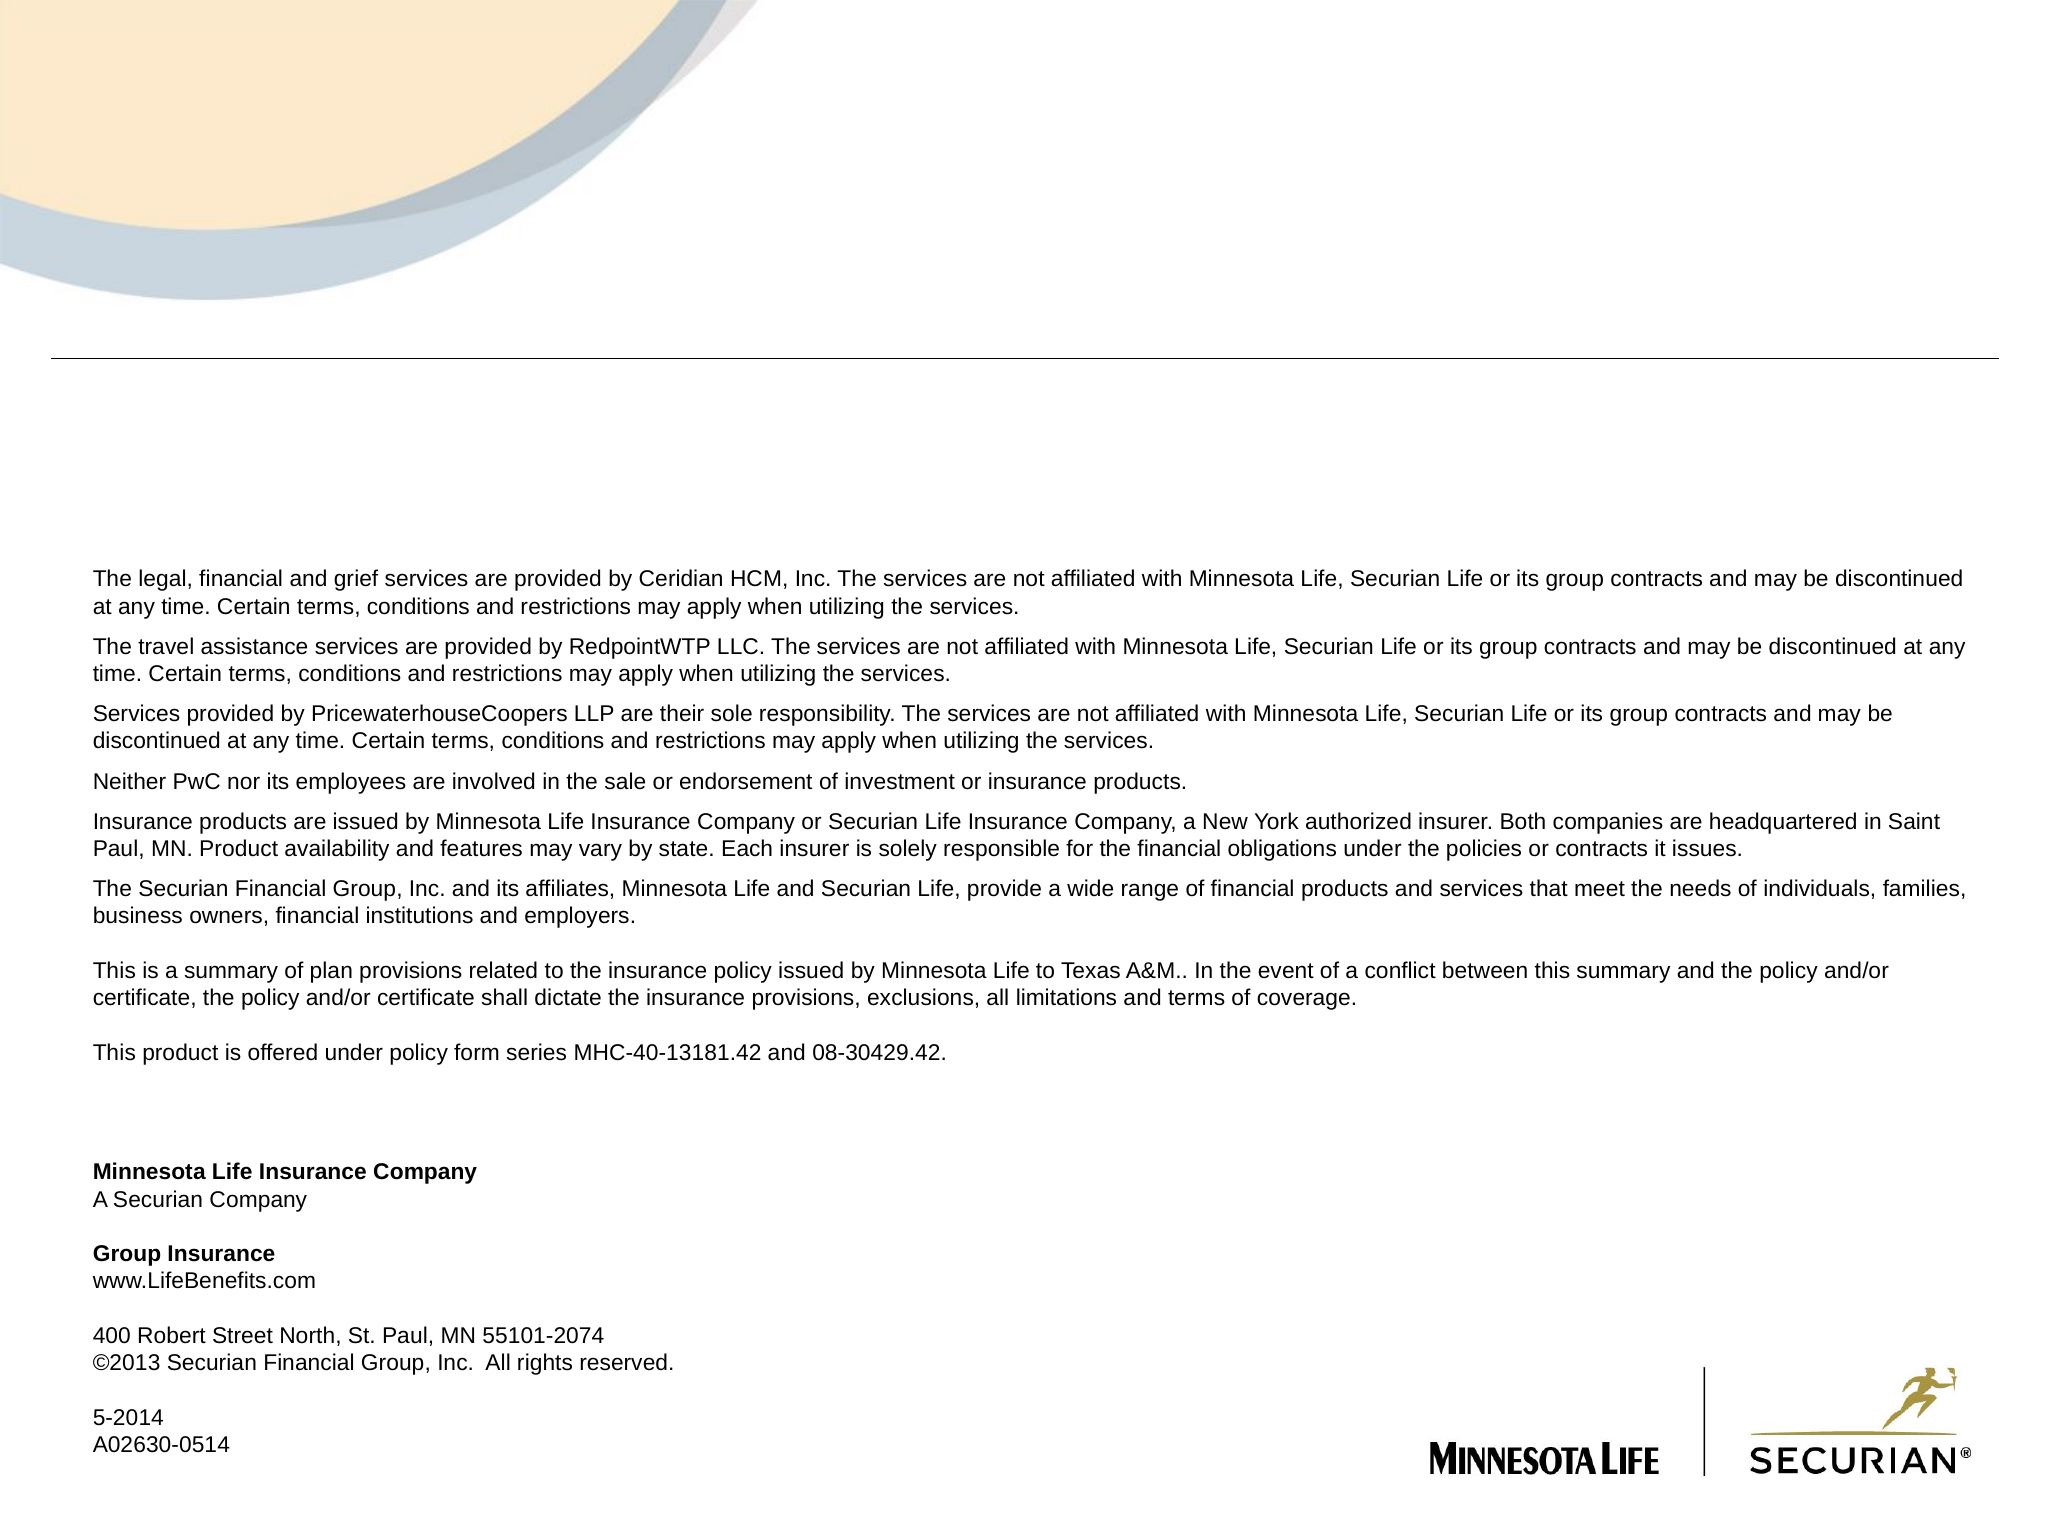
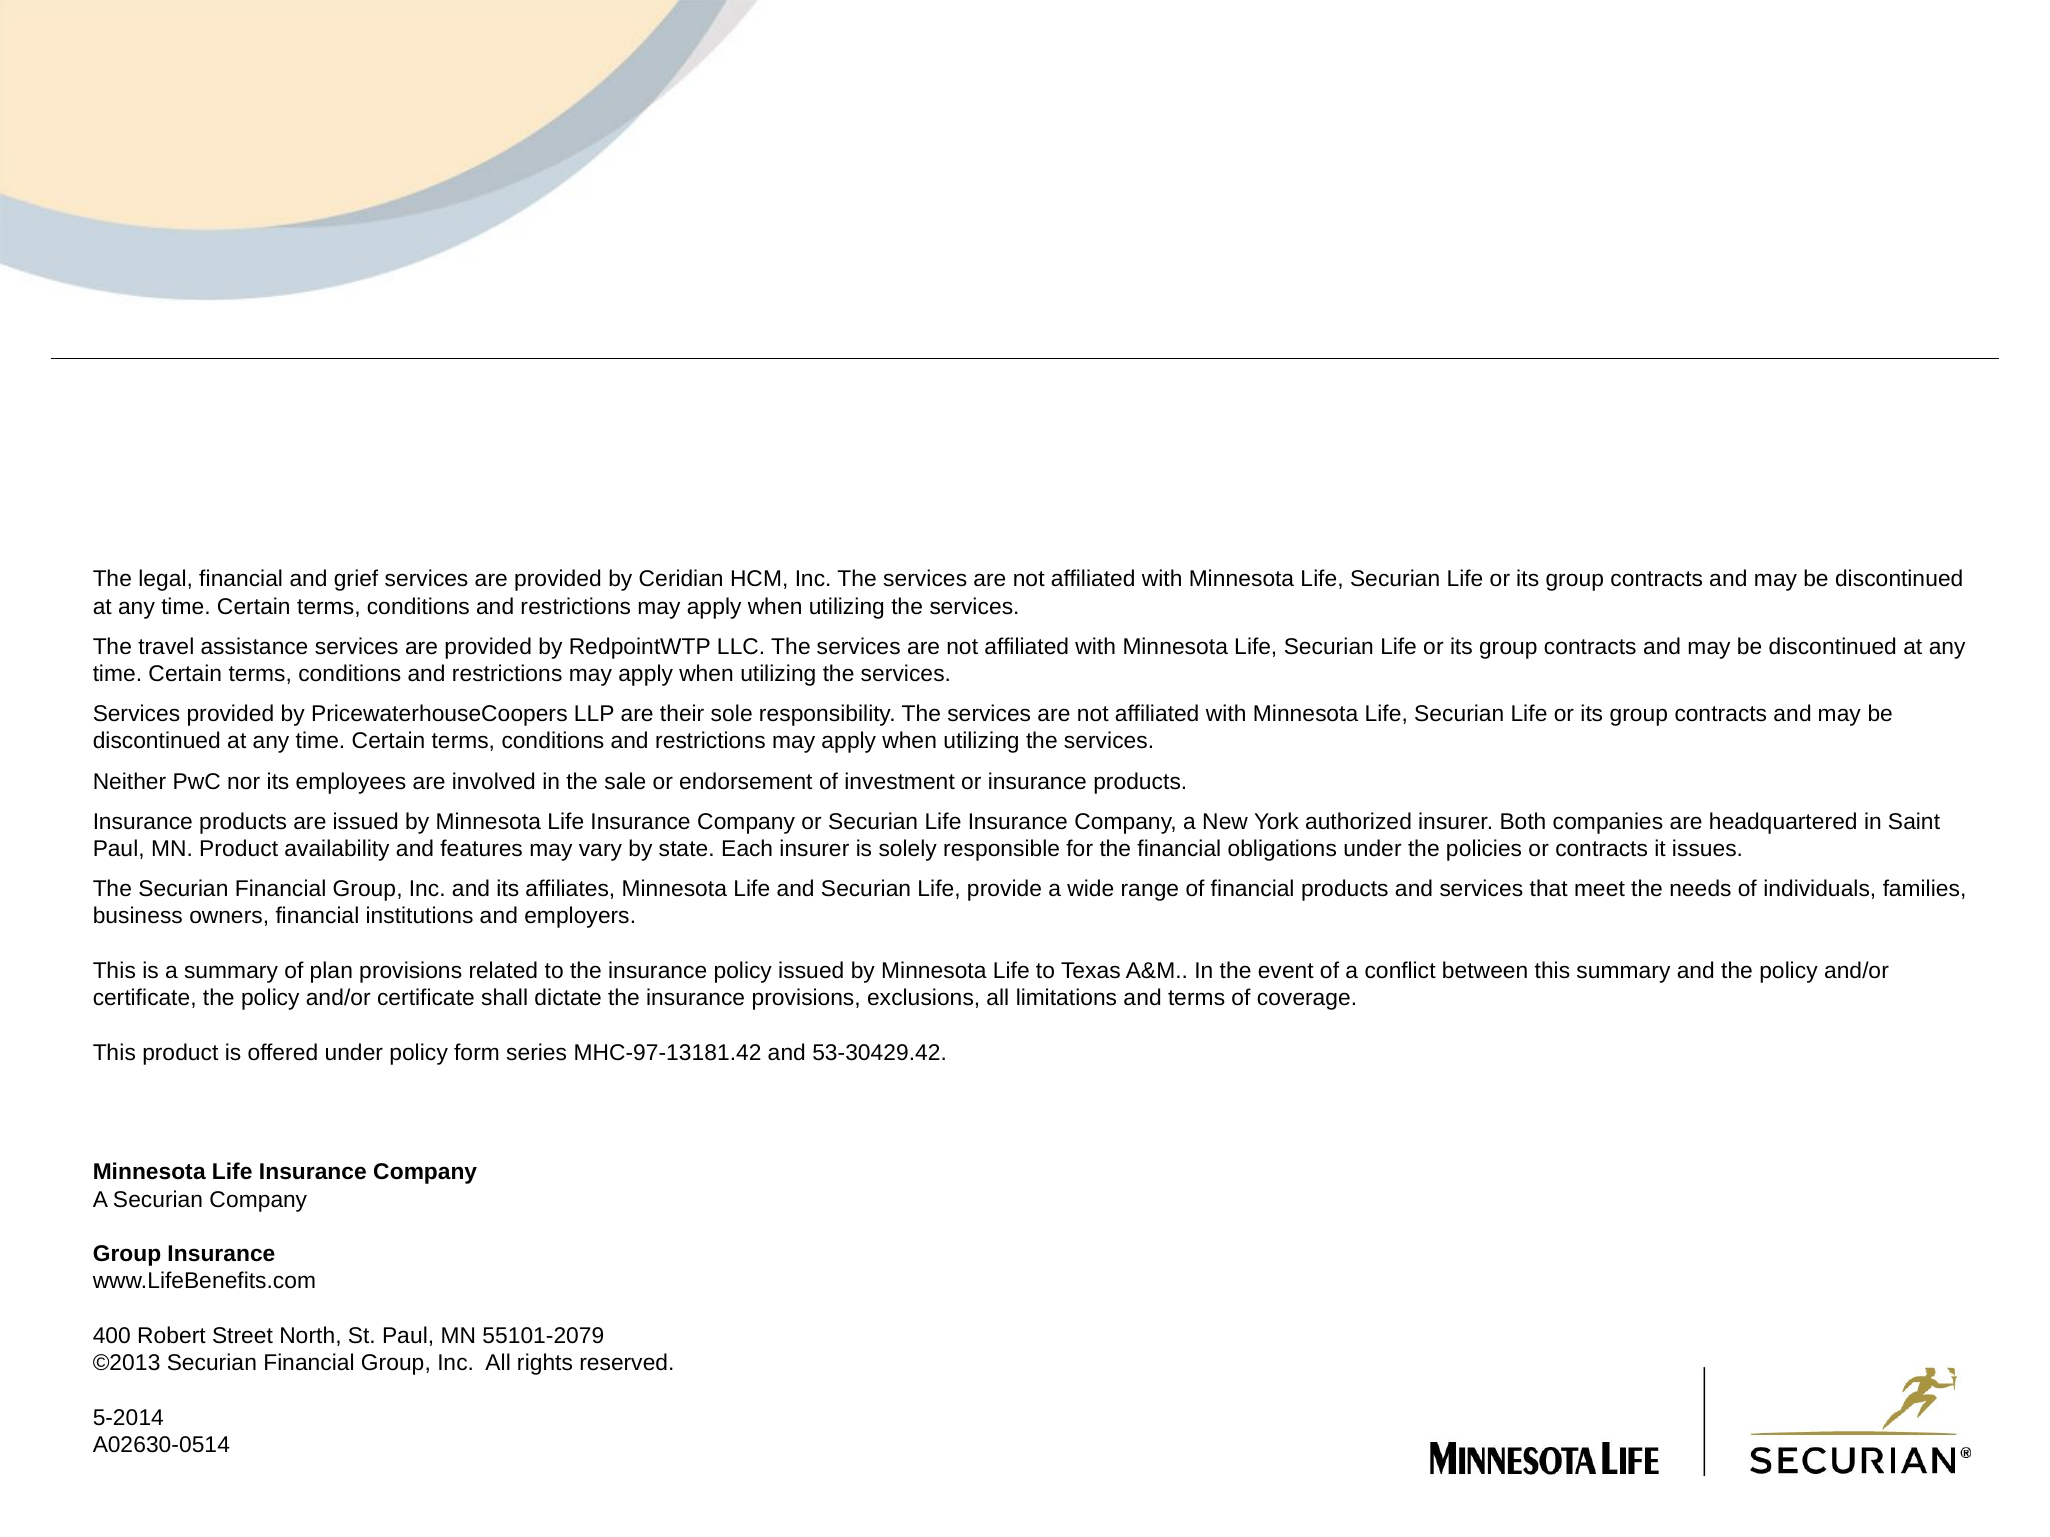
MHC-40-13181.42: MHC-40-13181.42 -> MHC-97-13181.42 (668, 1053)
08-30429.42: 08-30429.42 -> 53-30429.42 (880, 1053)
55101-2074: 55101-2074 -> 55101-2079 (543, 1336)
